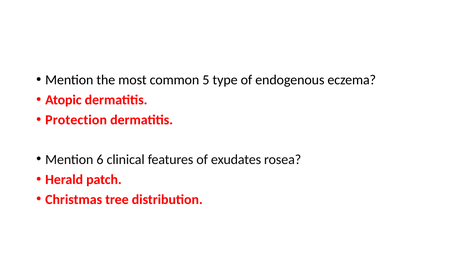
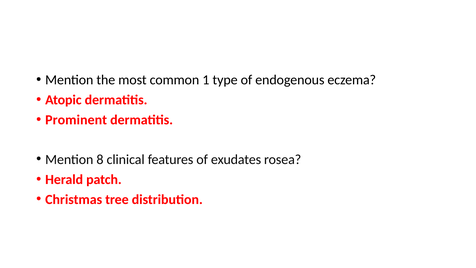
5: 5 -> 1 (206, 80)
Protection: Protection -> Prominent (76, 120)
6: 6 -> 8 (100, 159)
